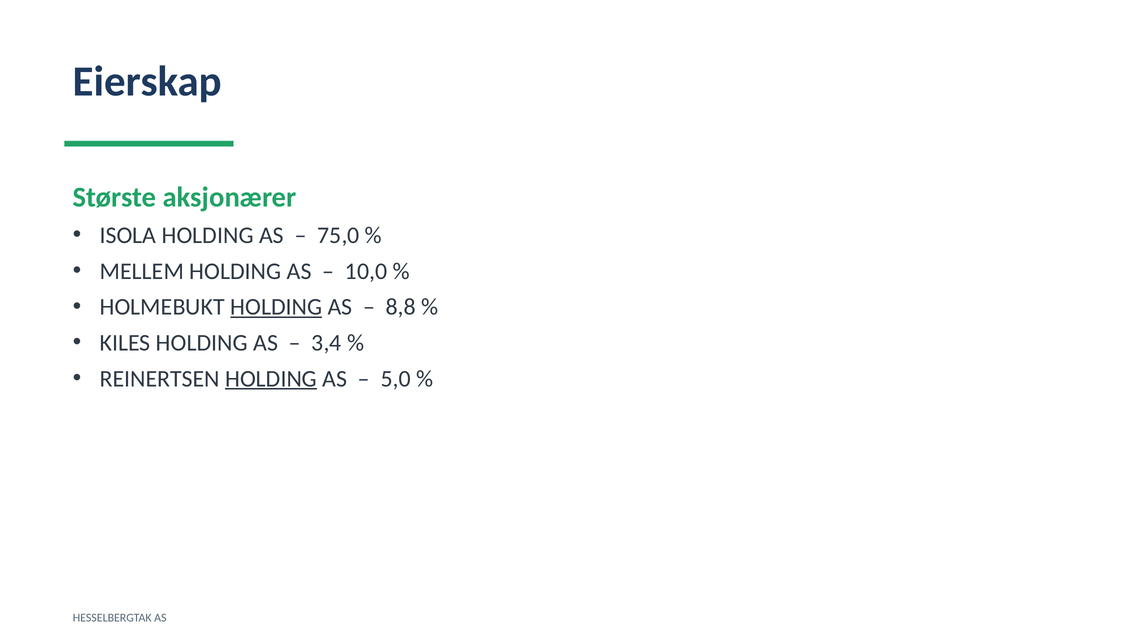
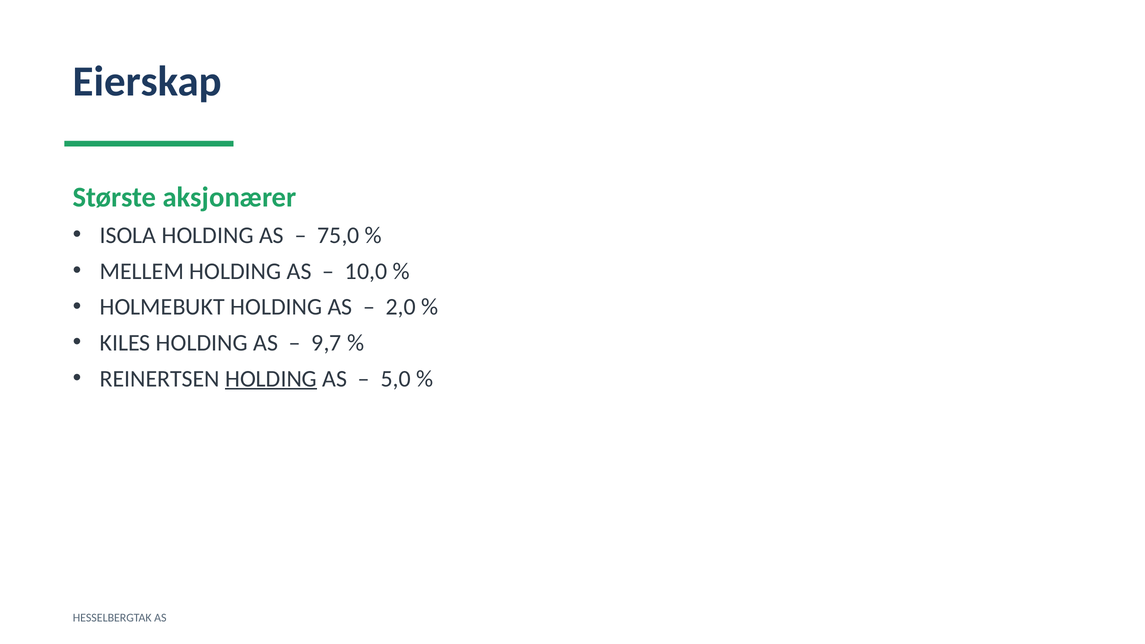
HOLDING underline: present -> none (276, 307)
8,8: 8,8 -> 2,0 (401, 307)
3,4: 3,4 -> 9,7 (327, 343)
